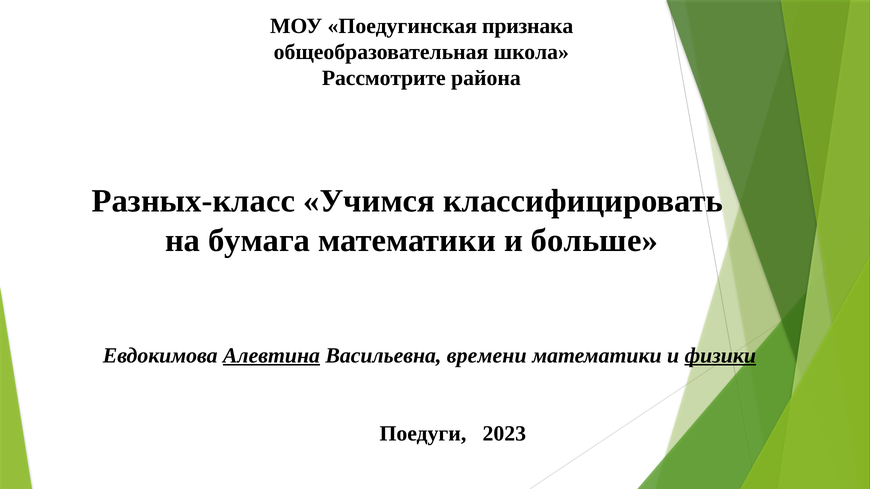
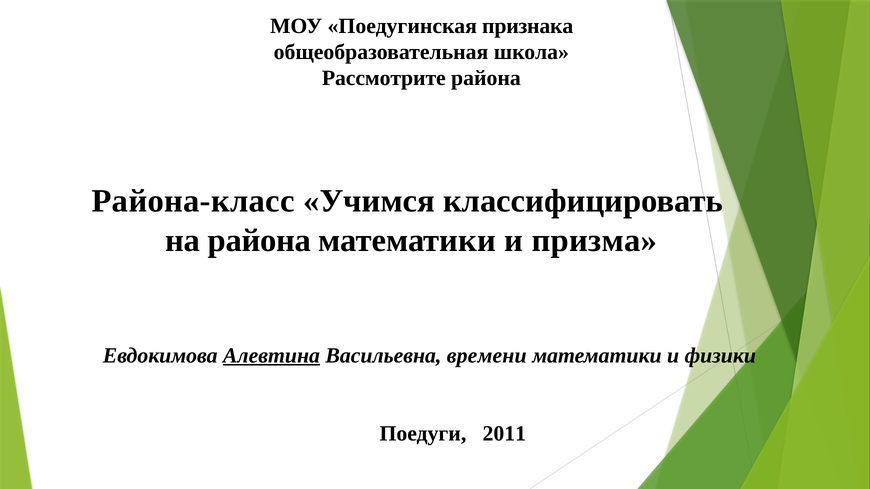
Разных-класс: Разных-класс -> Района-класс (193, 201)
на бумага: бумага -> района (259, 240)
больше: больше -> призма (594, 240)
физики underline: present -> none (720, 356)
2023: 2023 -> 2011 (504, 434)
